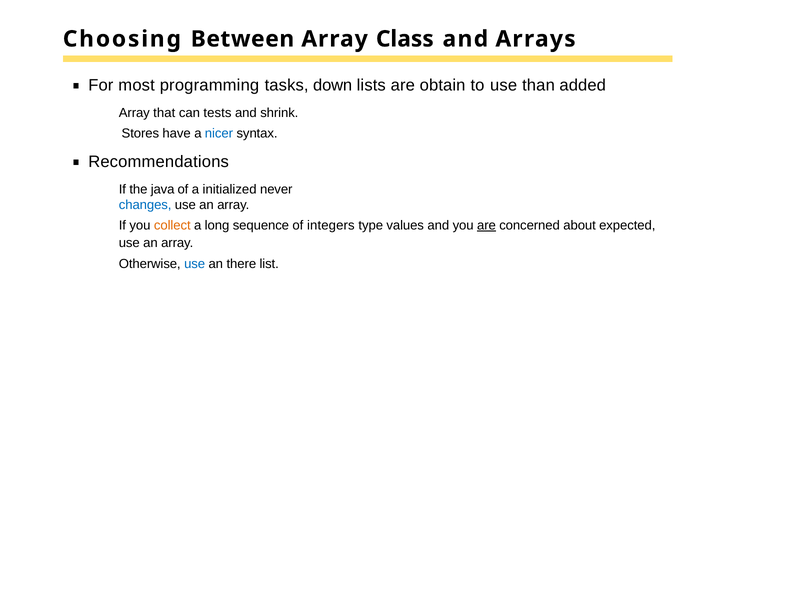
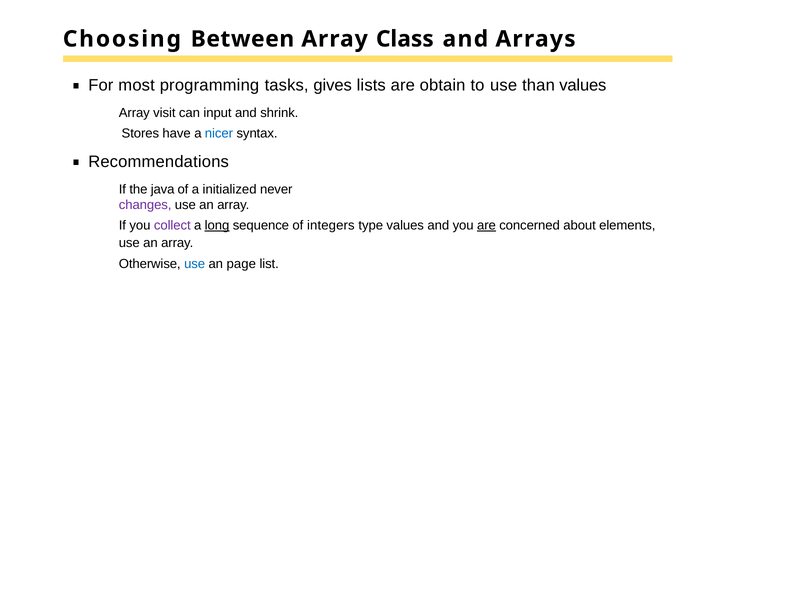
down: down -> gives (333, 85)
than added: added -> values (583, 85)
that: that -> visit (164, 113)
tests: tests -> input (218, 113)
changes colour: blue -> purple (145, 205)
collect colour: orange -> purple (172, 225)
long underline: none -> present (217, 225)
expected: expected -> elements (627, 225)
there: there -> page (241, 264)
